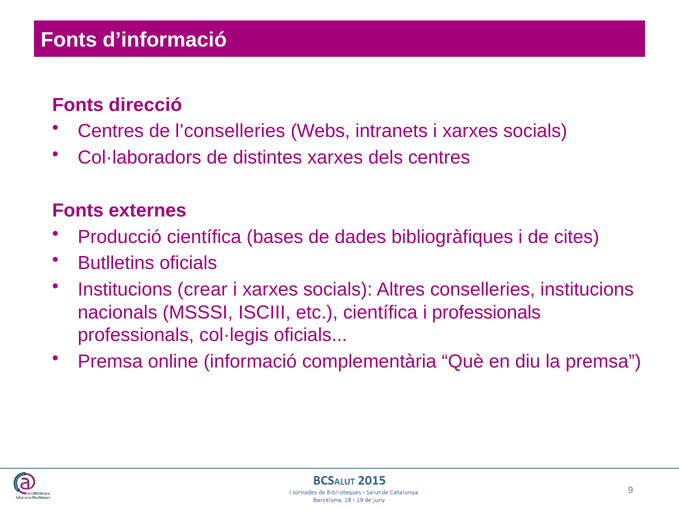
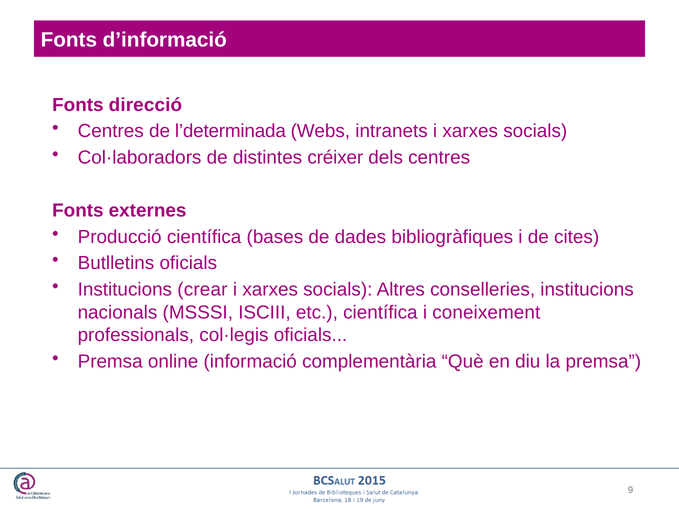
l’conselleries: l’conselleries -> l’determinada (230, 131)
distintes xarxes: xarxes -> créixer (335, 158)
i professionals: professionals -> coneixement (486, 312)
